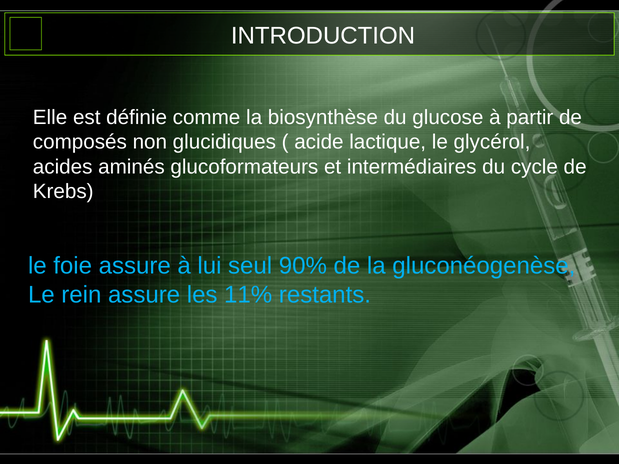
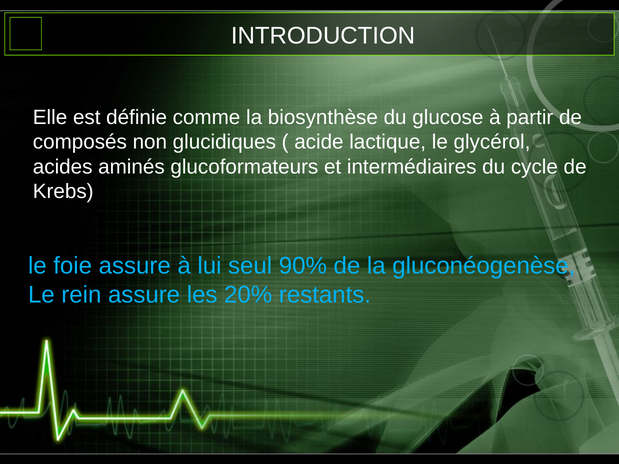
11%: 11% -> 20% (248, 295)
